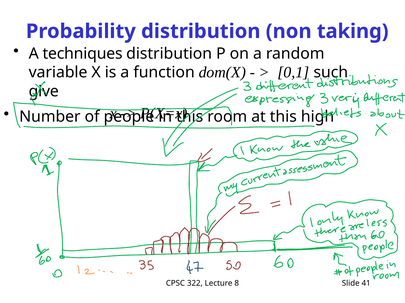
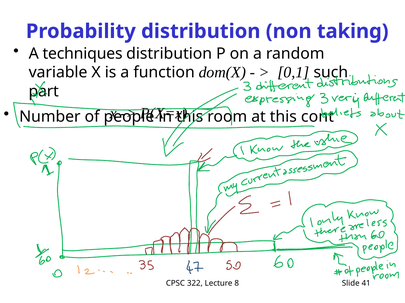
give: give -> part (44, 92)
high: high -> cont (317, 117)
